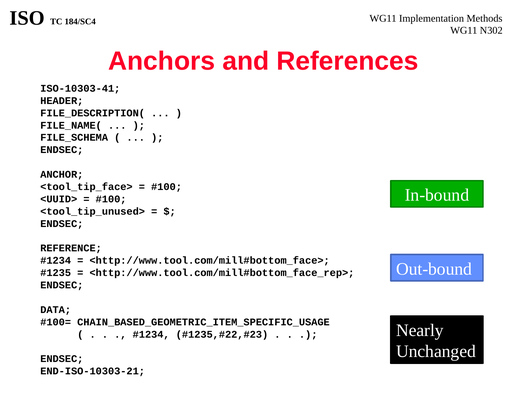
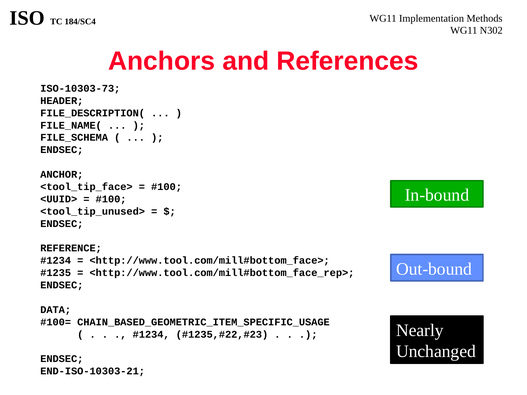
ISO-10303-41: ISO-10303-41 -> ISO-10303-73 (80, 88)
